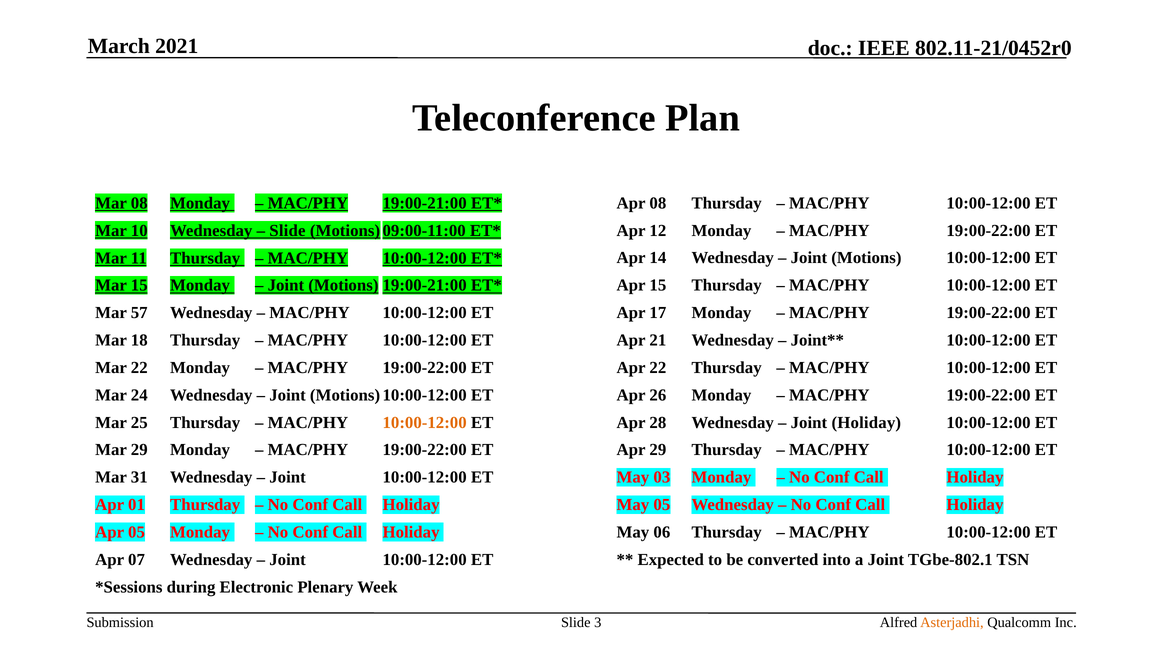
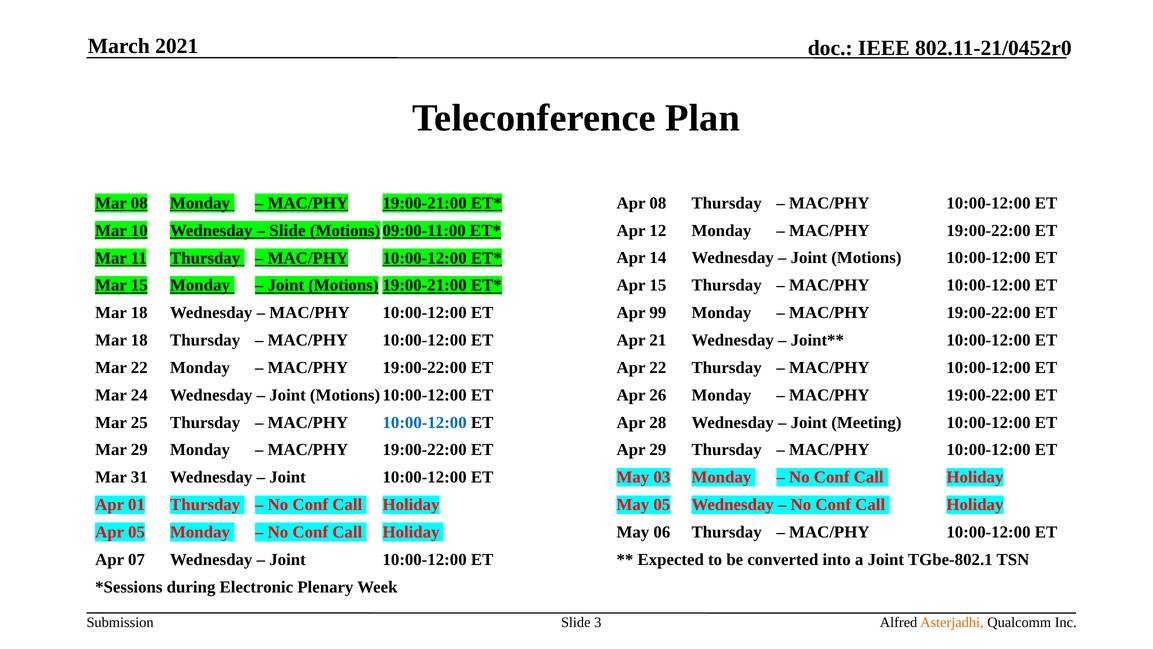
57: 57 -> 18 (139, 313)
17: 17 -> 99 (658, 313)
10:00-12:00 colour: orange -> blue (425, 422)
Joint Holiday: Holiday -> Meeting (866, 422)
